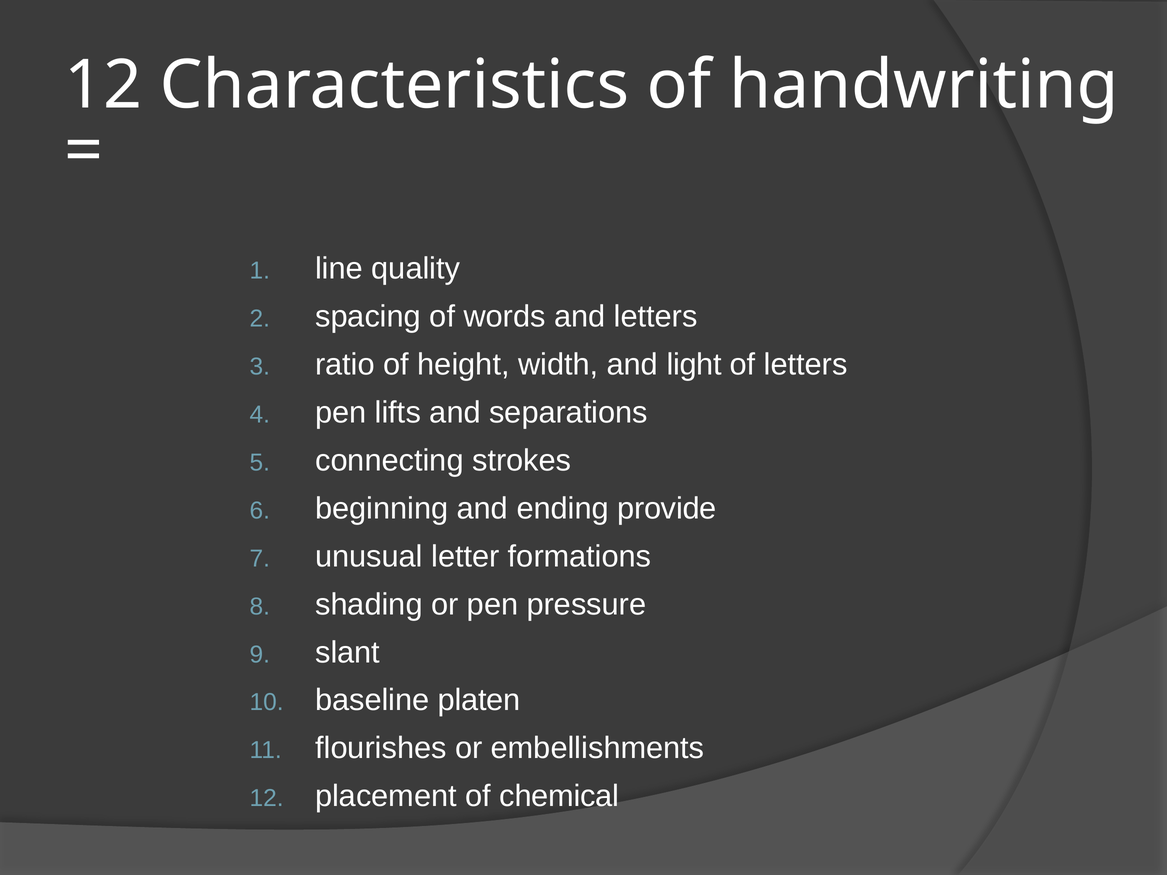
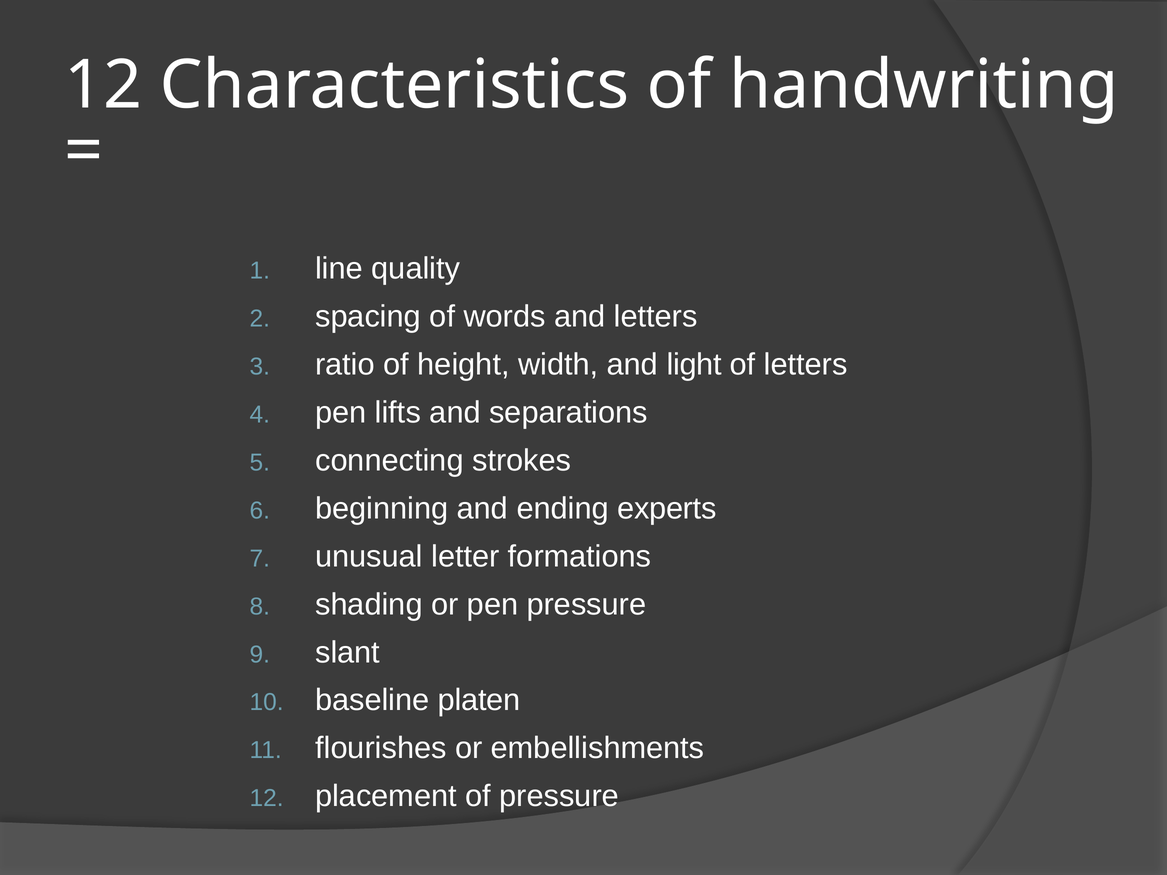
provide: provide -> experts (667, 509)
of chemical: chemical -> pressure (559, 796)
